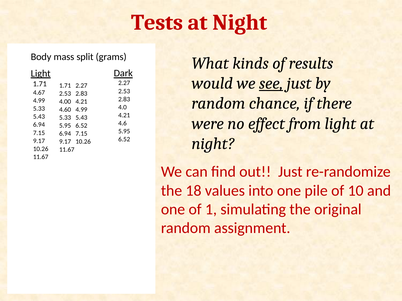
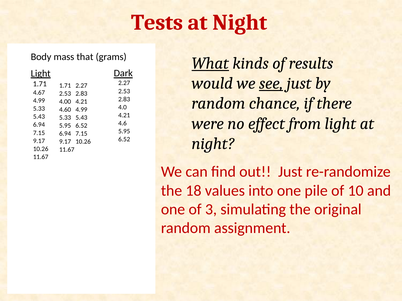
split: split -> that (85, 57)
What underline: none -> present (210, 63)
1: 1 -> 3 (211, 210)
